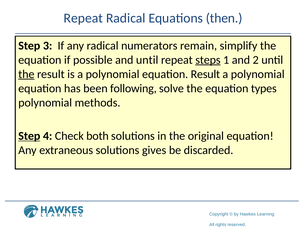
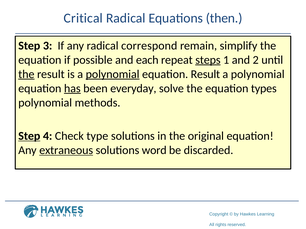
Repeat: Repeat -> Critical (83, 18)
numerators: numerators -> correspond (149, 46)
and until: until -> each (147, 60)
polynomial underline: none -> present (113, 74)
has underline: none -> present (72, 89)
following: following -> everyday (133, 89)
both: both -> type (97, 136)
extraneous underline: none -> present (66, 150)
gives: gives -> word (154, 150)
